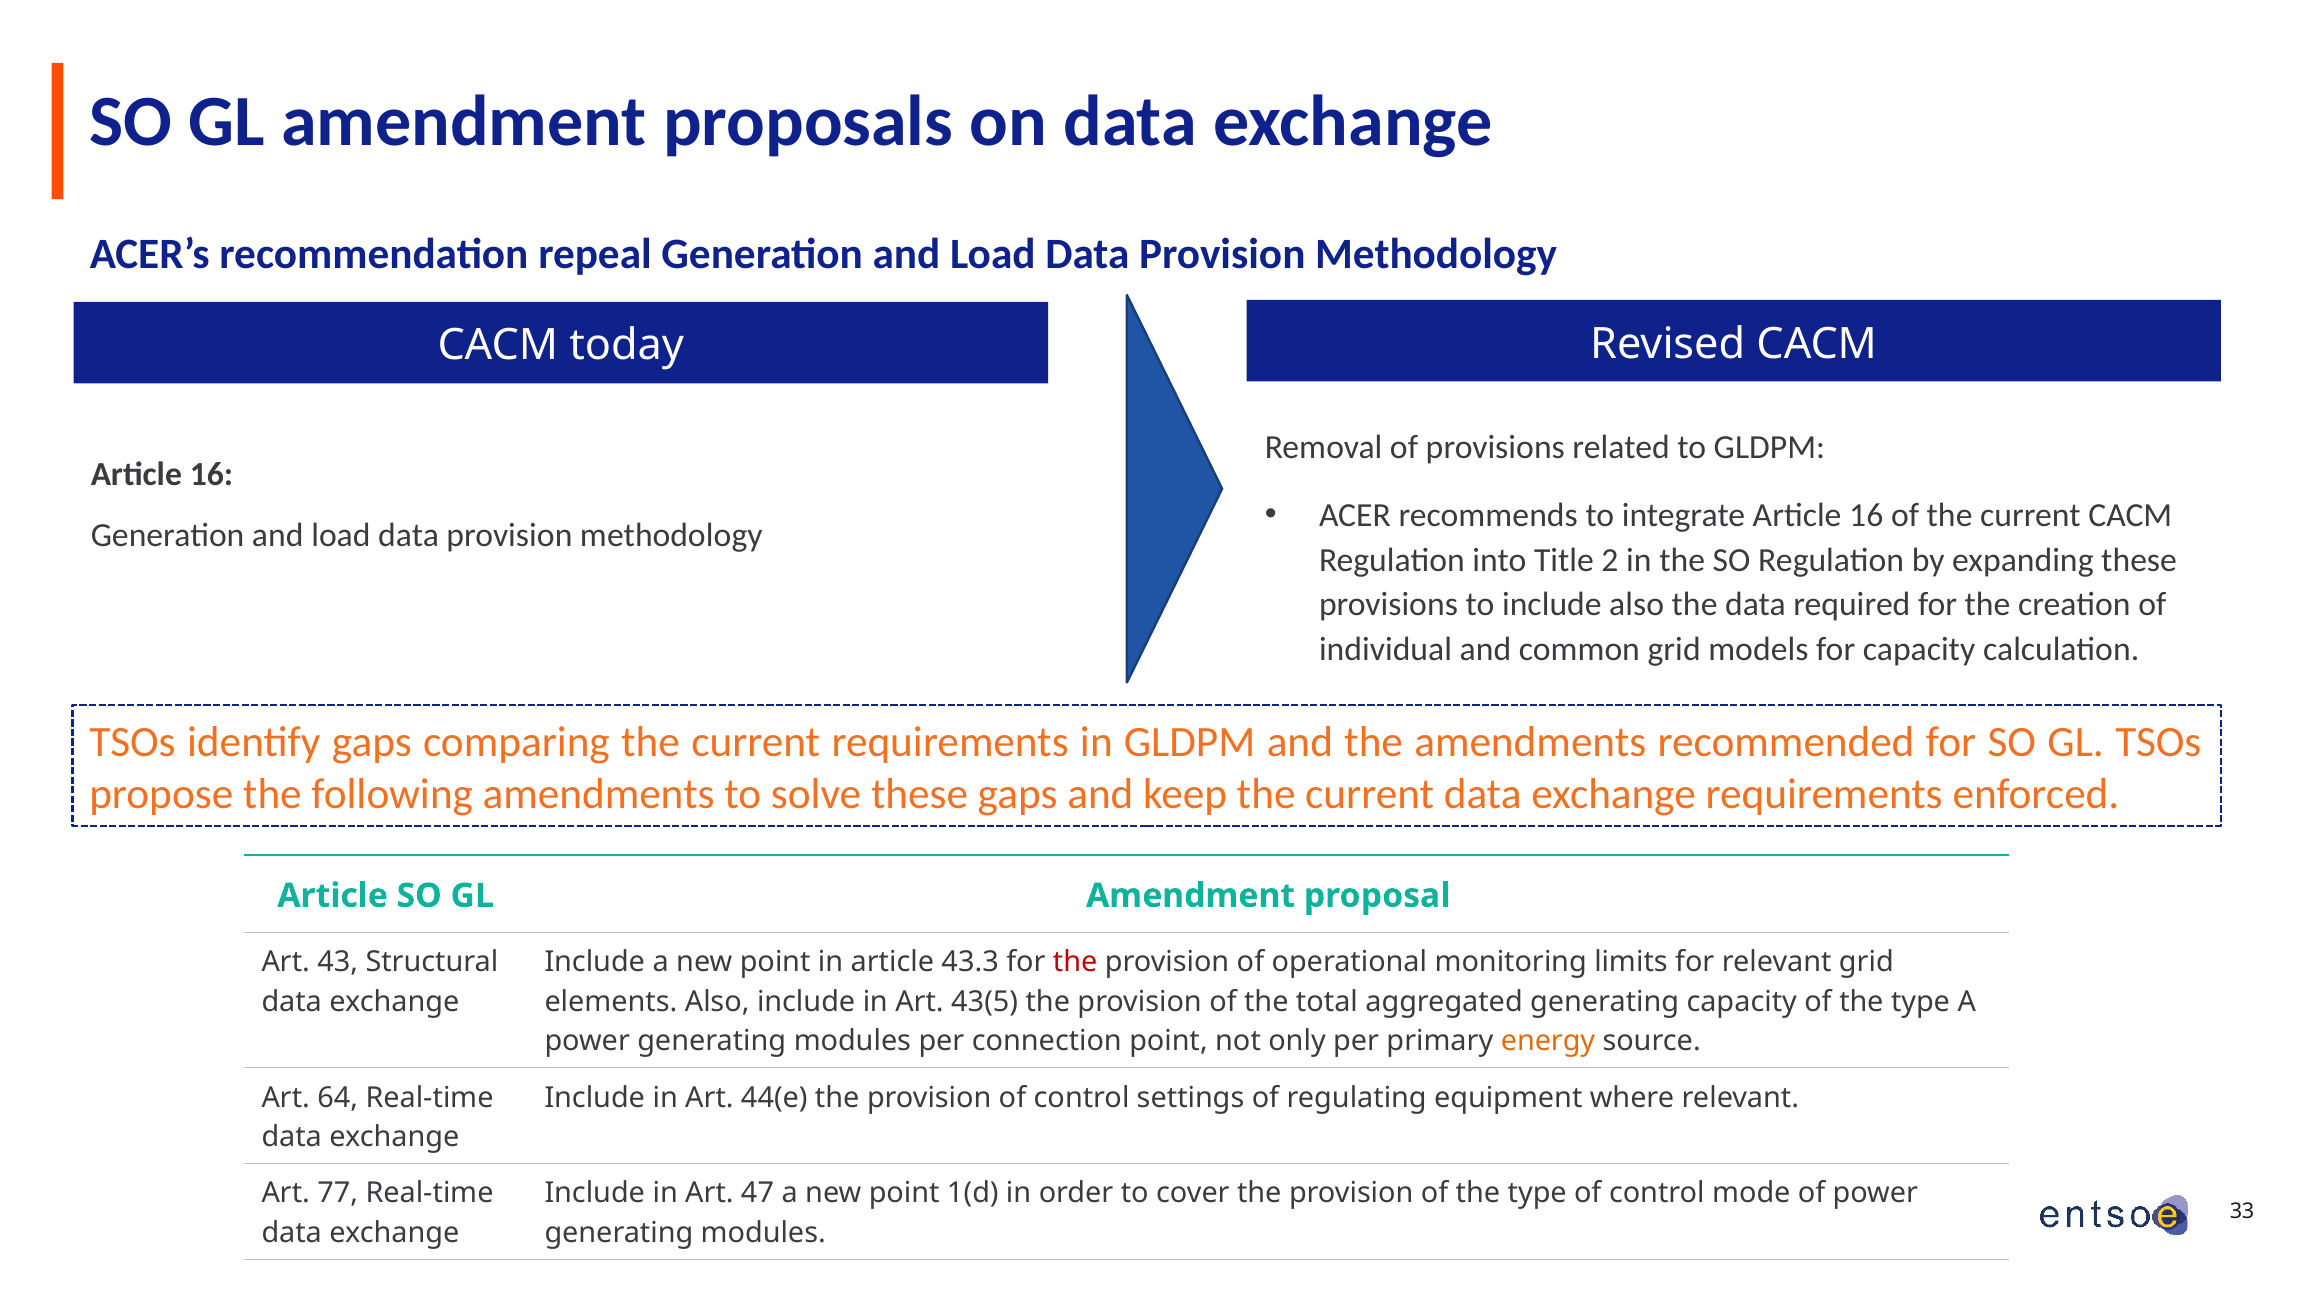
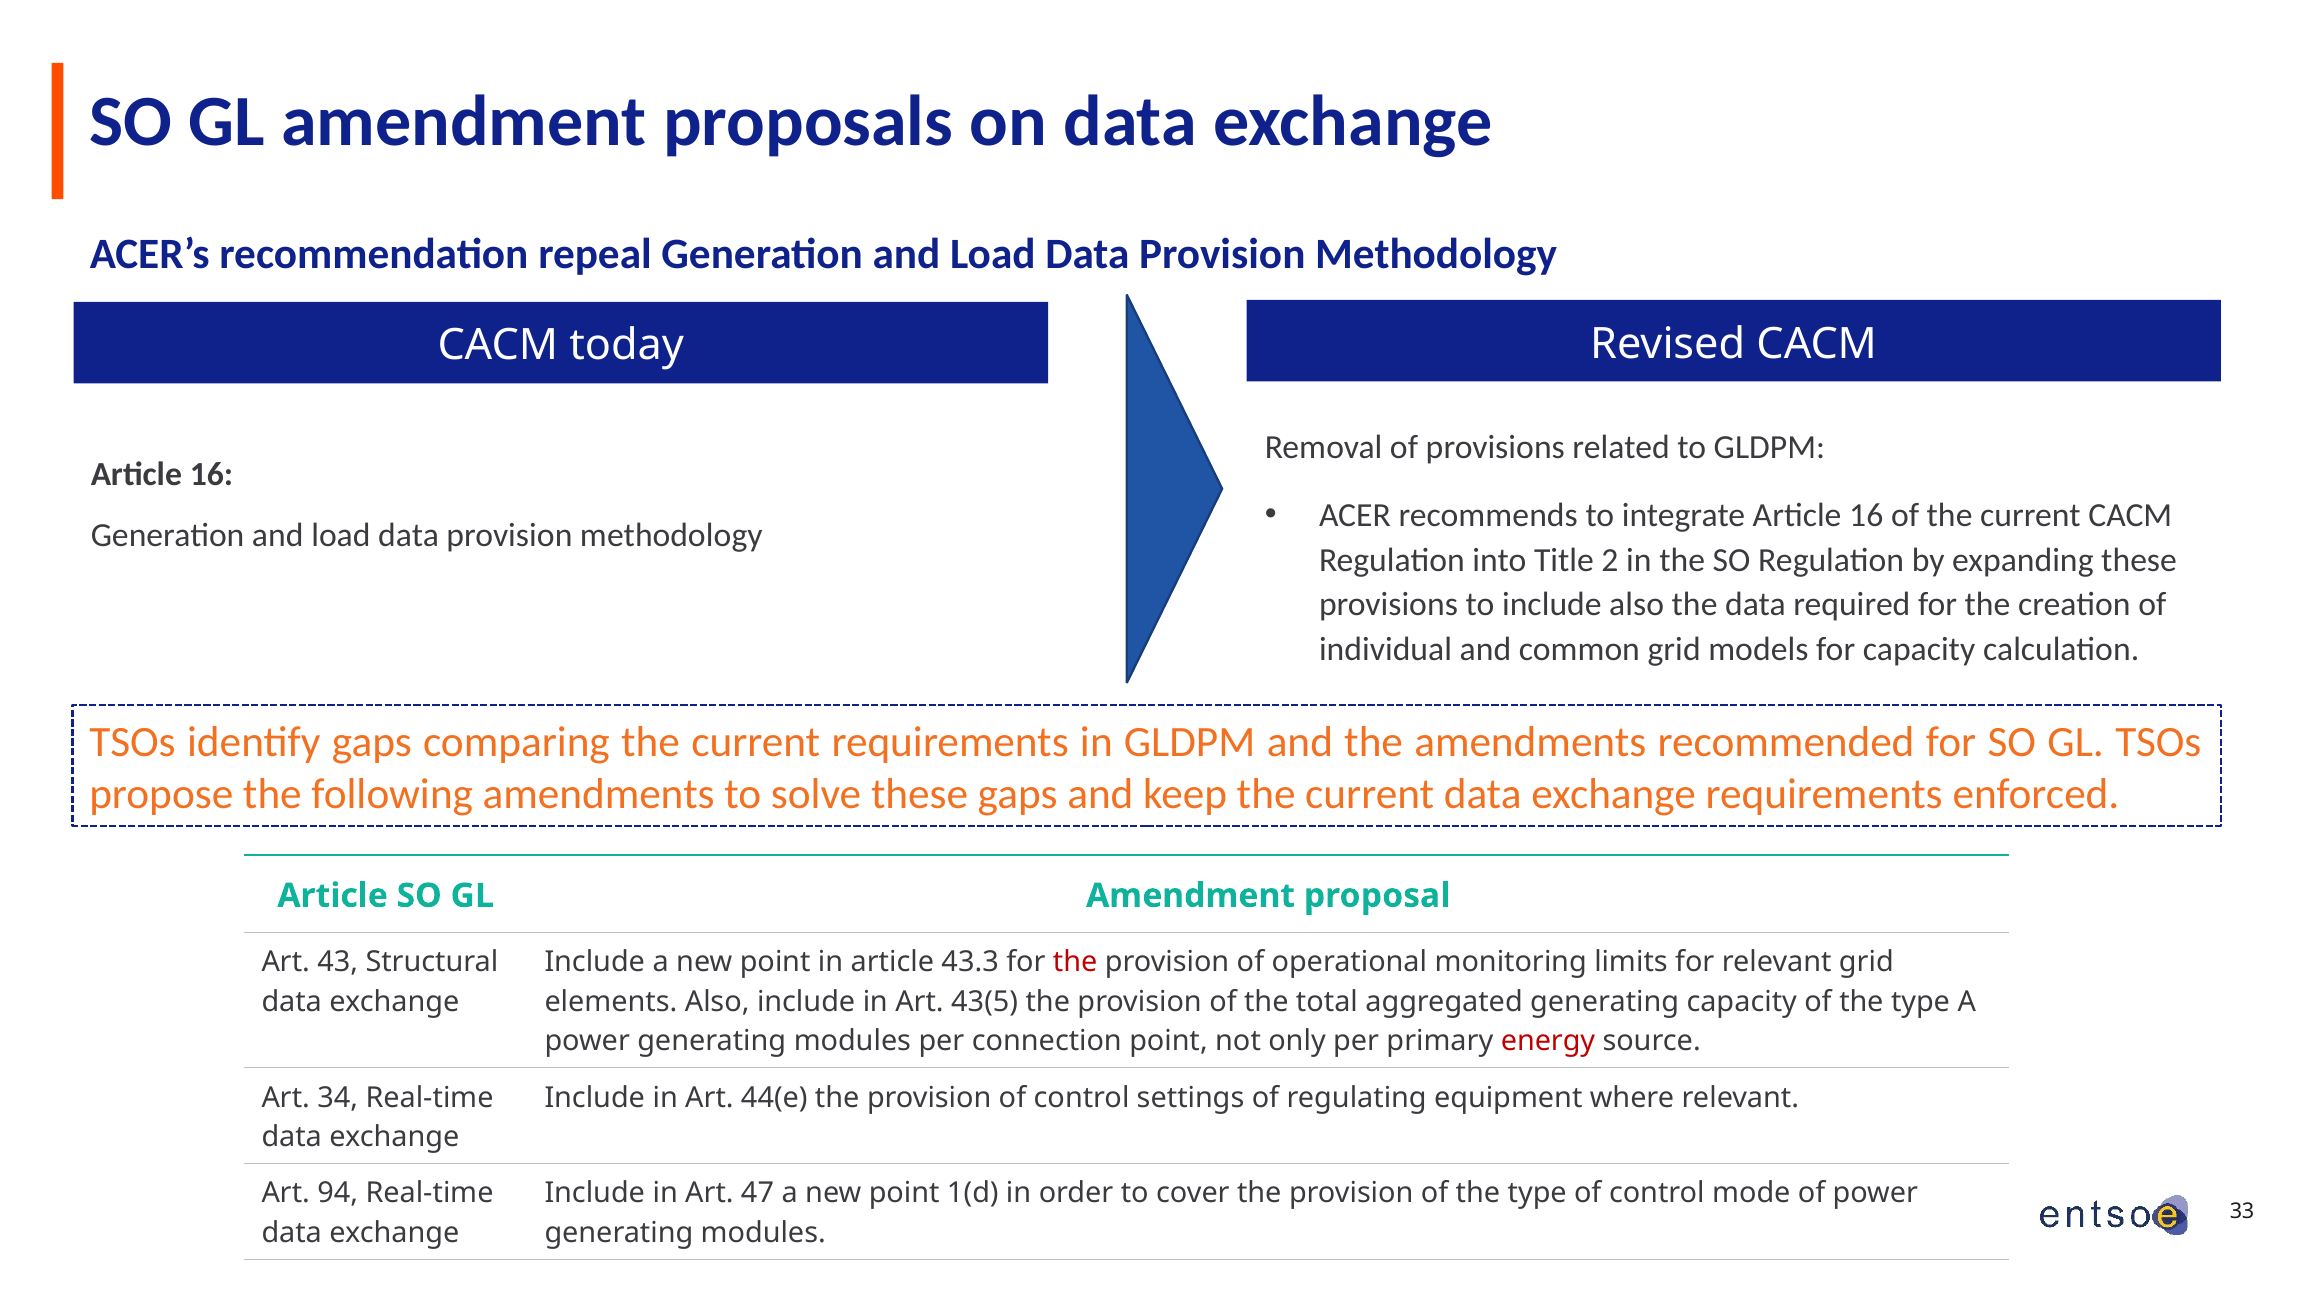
energy colour: orange -> red (1548, 1041)
64: 64 -> 34 (338, 1098)
77: 77 -> 94 (338, 1194)
